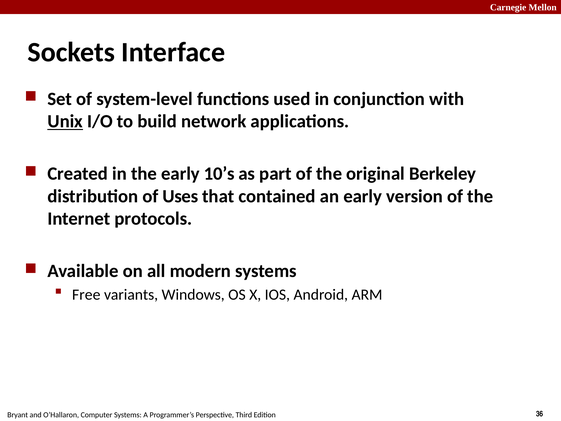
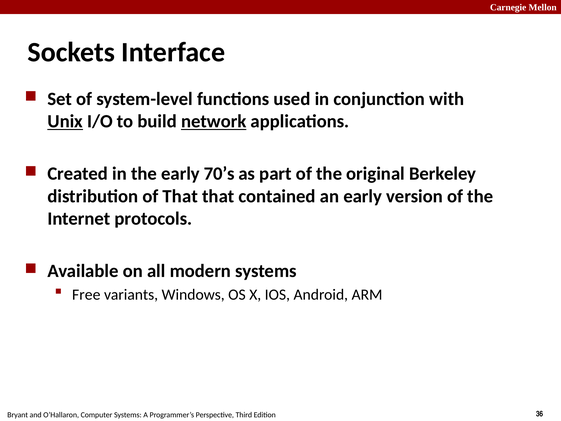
network underline: none -> present (214, 121)
10’s: 10’s -> 70’s (219, 174)
of Uses: Uses -> That (180, 196)
